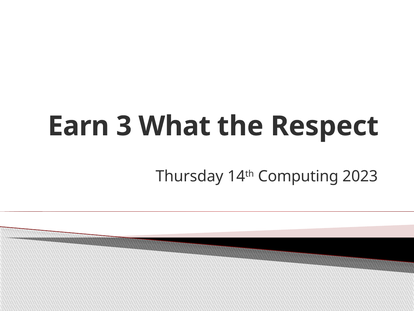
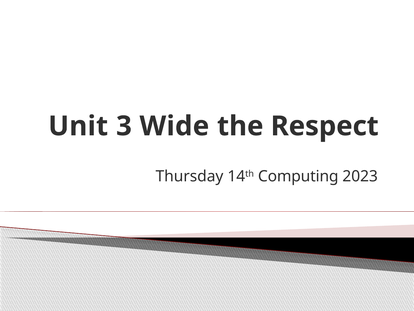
Earn: Earn -> Unit (78, 126)
What: What -> Wide (174, 126)
